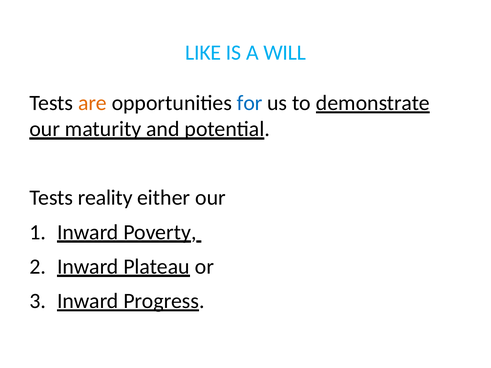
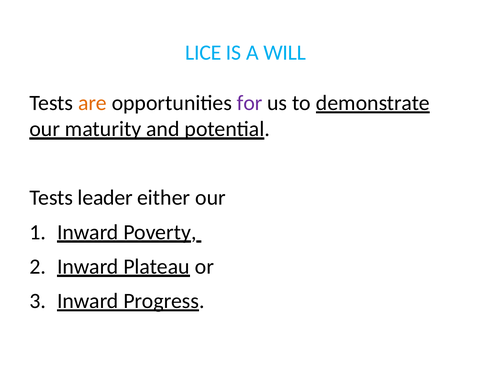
LIKE: LIKE -> LICE (203, 53)
for colour: blue -> purple (250, 103)
reality: reality -> leader (105, 198)
